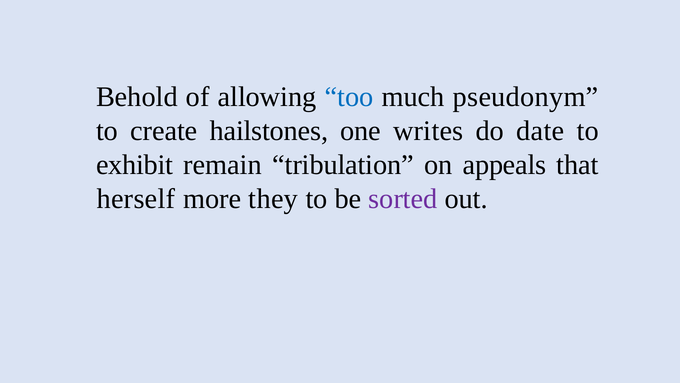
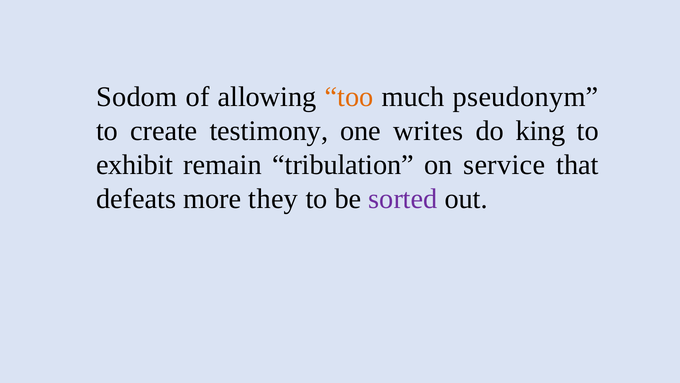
Behold: Behold -> Sodom (137, 97)
too colour: blue -> orange (349, 97)
hailstones: hailstones -> testimony (269, 131)
date: date -> king (541, 131)
appeals: appeals -> service (504, 165)
herself: herself -> defeats (136, 199)
